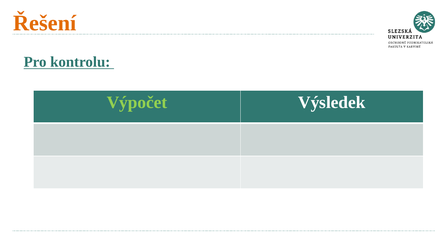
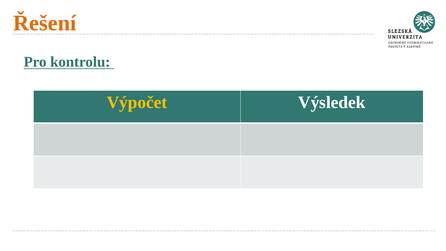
Výpočet colour: light green -> yellow (137, 102)
